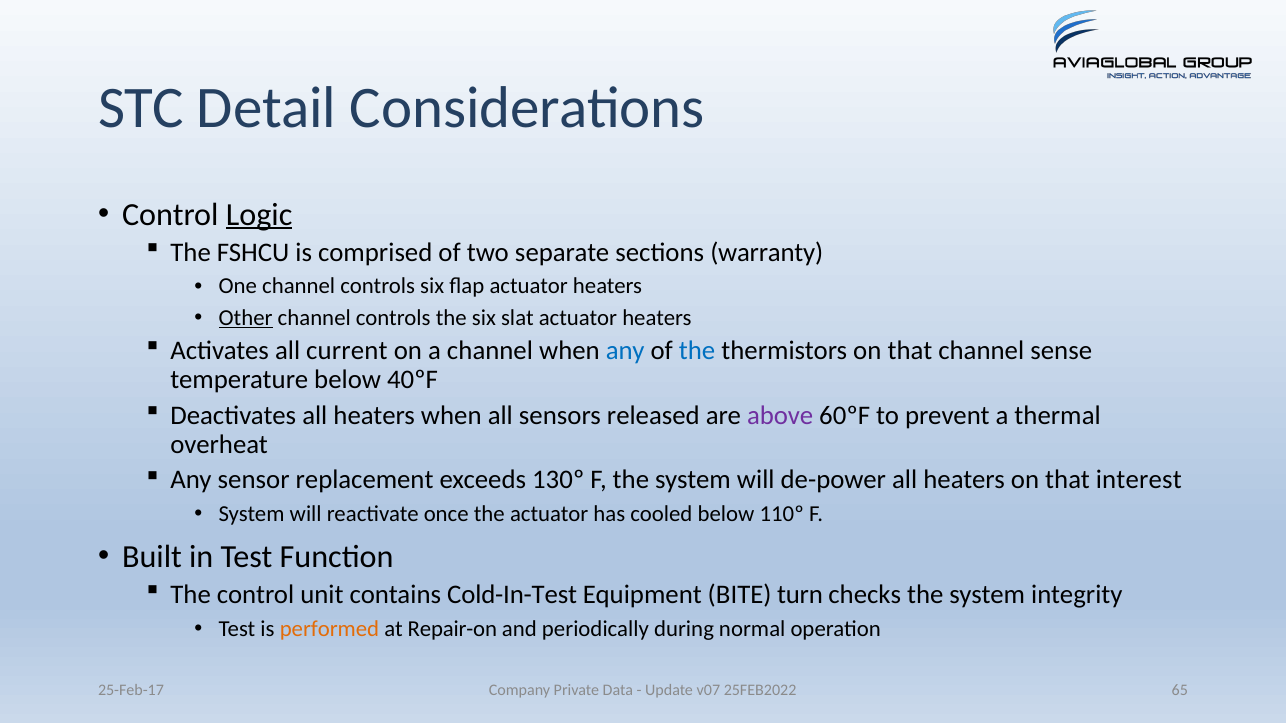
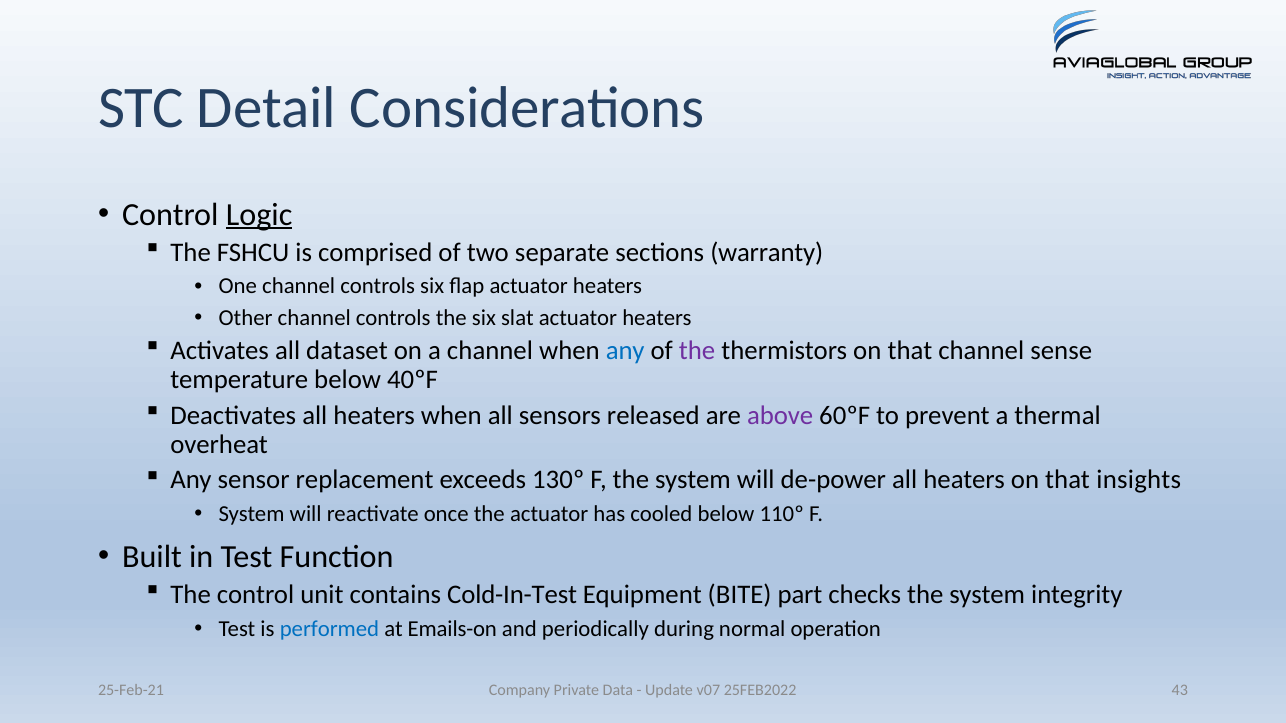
Other underline: present -> none (246, 318)
current: current -> dataset (347, 351)
the colour: blue -> purple (697, 351)
interest: interest -> insights (1139, 480)
turn: turn -> part (800, 595)
performed colour: orange -> blue (329, 629)
Repair-on: Repair-on -> Emails-on (452, 629)
65: 65 -> 43 (1180, 691)
25-Feb-17: 25-Feb-17 -> 25-Feb-21 (131, 691)
